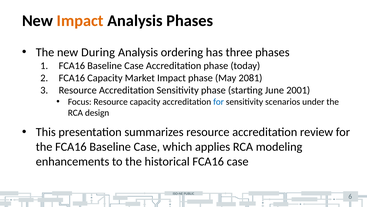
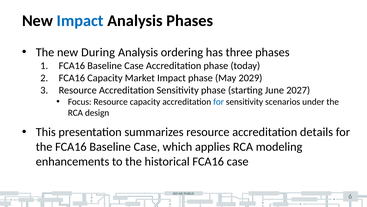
Impact colour: orange -> blue (80, 21)
2081: 2081 -> 2029 (250, 78)
2001: 2001 -> 2027 (298, 90)
review: review -> details (317, 132)
